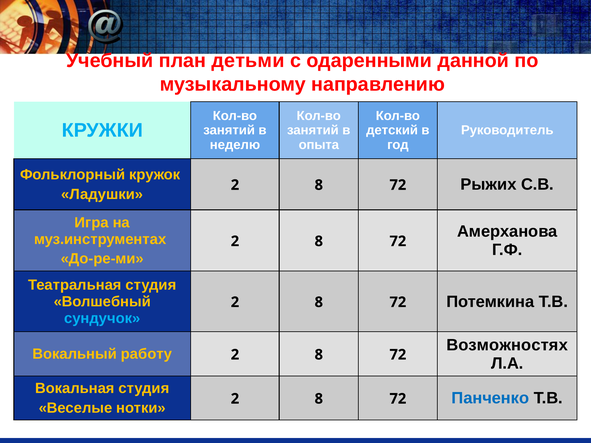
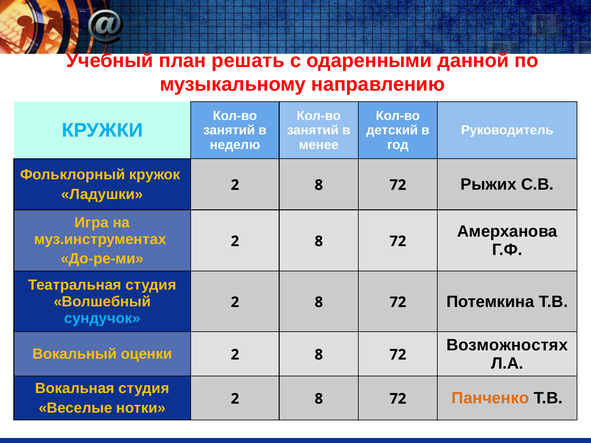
детьми: детьми -> решать (248, 61)
опыта: опыта -> менее (319, 145)
работу: работу -> оценки (147, 354)
Панченко colour: blue -> orange (490, 398)
